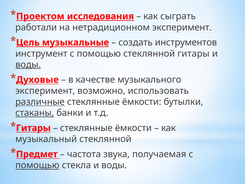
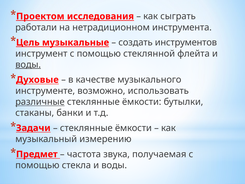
нетрадиционном эксперимент: эксперимент -> инструмента (182, 27)
стеклянной гитары: гитары -> флейта (194, 53)
эксперимент: эксперимент -> инструменте (45, 91)
стаканы underline: present -> none (35, 113)
Гитары: Гитары -> Задачи (33, 128)
музыкальный стеклянной: стеклянной -> измерению (105, 139)
помощью underline: present -> none (37, 165)
